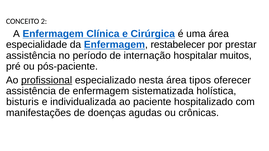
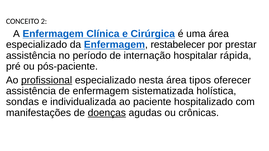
especialidade: especialidade -> especializado (37, 45)
muitos: muitos -> rápida (236, 56)
bisturis: bisturis -> sondas (22, 102)
doenças underline: none -> present (107, 113)
